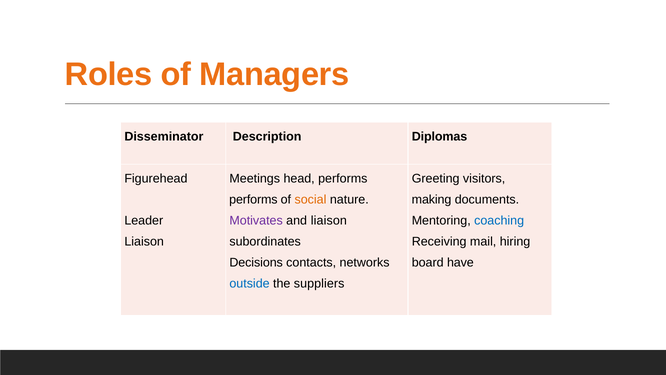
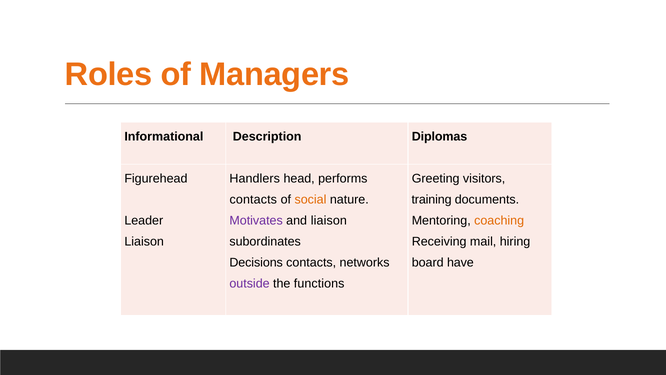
Disseminator: Disseminator -> Informational (164, 136)
Meetings: Meetings -> Handlers (255, 178)
performs: performs -> contacts (253, 199)
making: making -> training (432, 199)
coaching colour: blue -> orange (499, 220)
outside colour: blue -> purple (250, 283)
suppliers: suppliers -> functions (319, 283)
